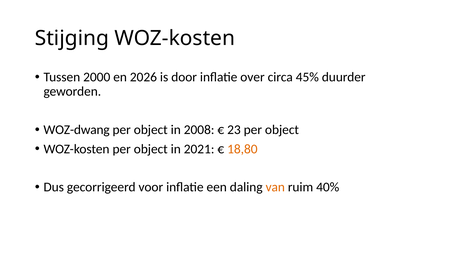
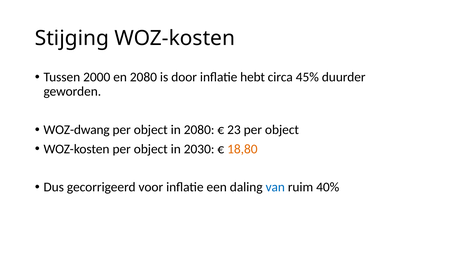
en 2026: 2026 -> 2080 (143, 77)
over: over -> hebt (253, 77)
in 2008: 2008 -> 2080 (199, 130)
2021: 2021 -> 2030 (199, 149)
van colour: orange -> blue (275, 188)
